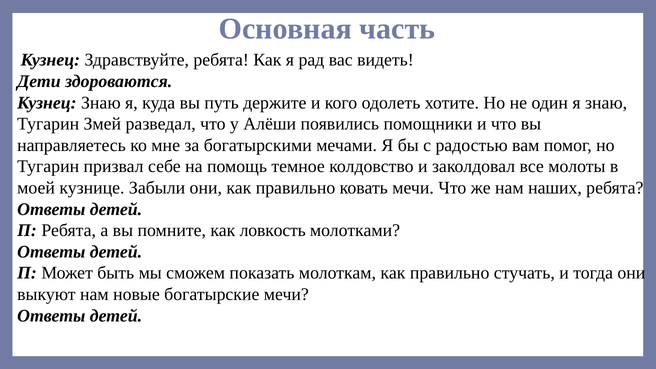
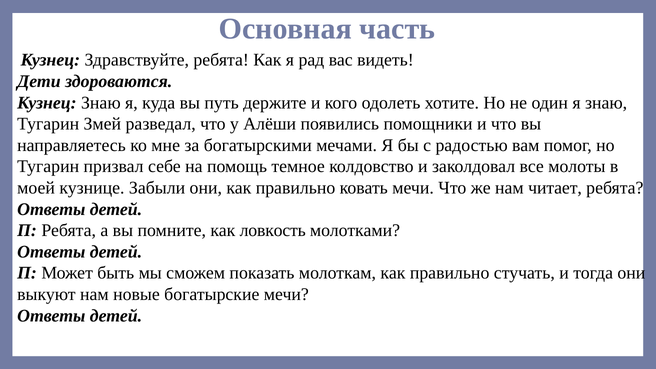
наших: наших -> читает (555, 188)
